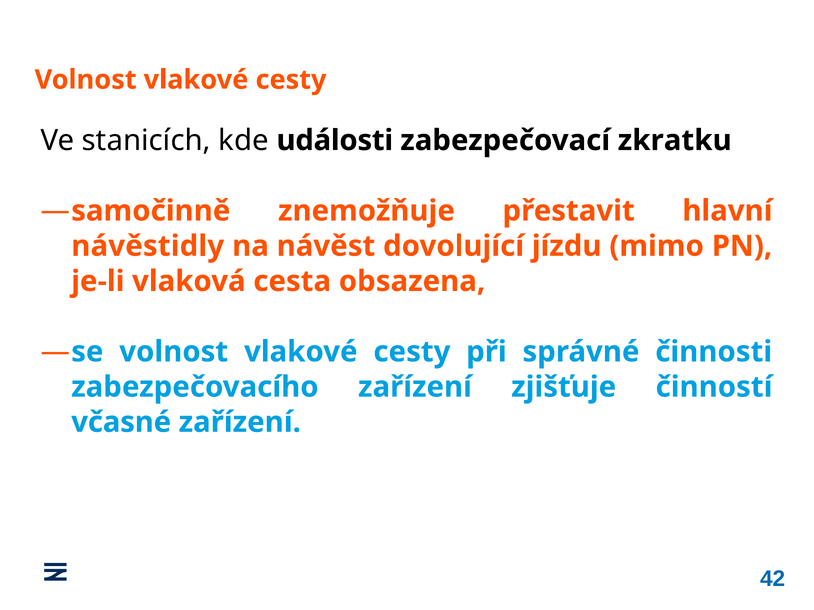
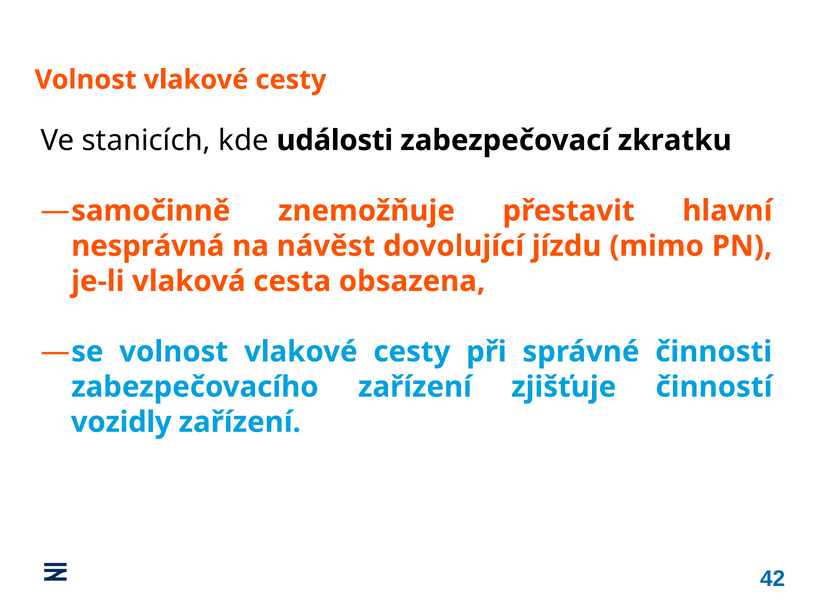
návěstidly: návěstidly -> nesprávná (148, 246)
včasné: včasné -> vozidly (121, 423)
